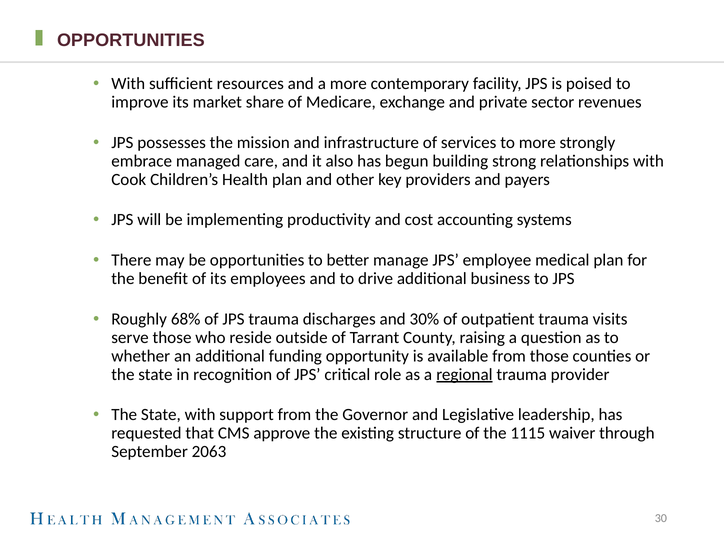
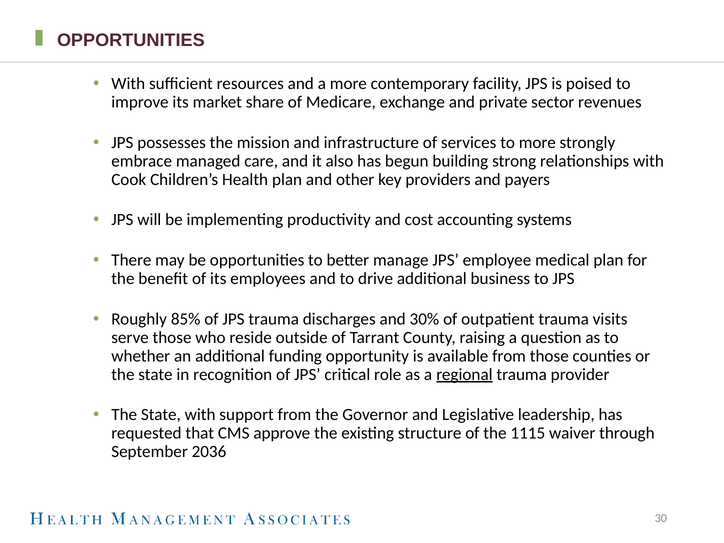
68%: 68% -> 85% (186, 319)
2063: 2063 -> 2036 (209, 452)
